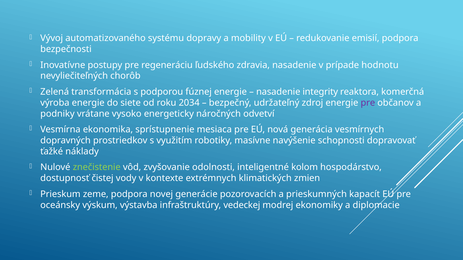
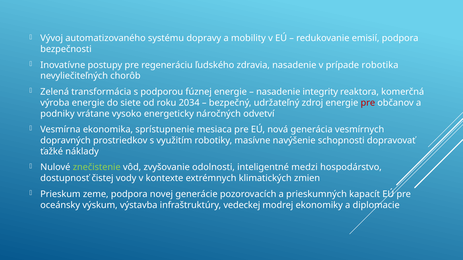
hodnotu: hodnotu -> robotika (380, 65)
pre colour: purple -> red (368, 103)
kolom: kolom -> medzi (305, 168)
